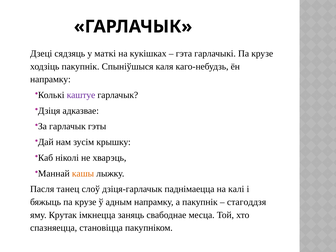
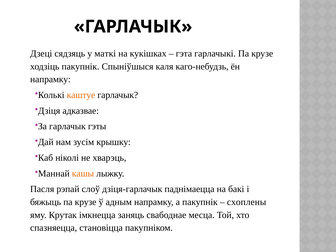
каштуе colour: purple -> orange (81, 95)
танец: танец -> рэпай (68, 189)
калi: калi -> бакі (236, 189)
стагоддзя: стагоддзя -> схоплены (247, 202)
